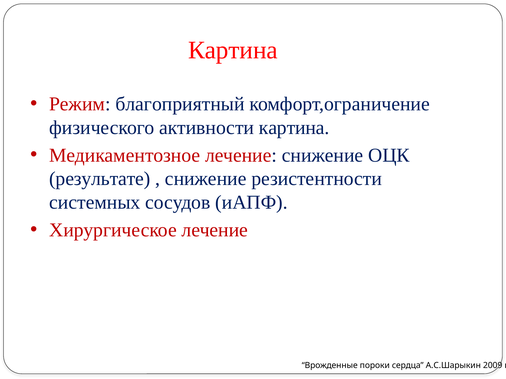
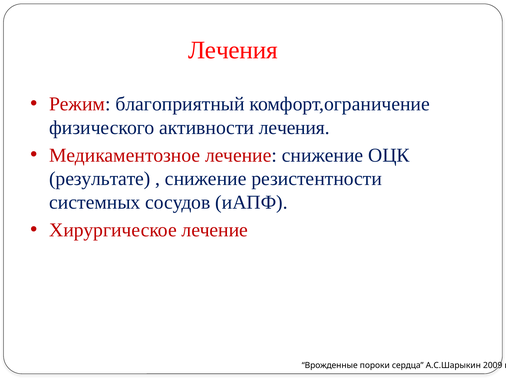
Картина: Картина -> Лечения (233, 50)
активности картина: картина -> лечения (294, 128)
